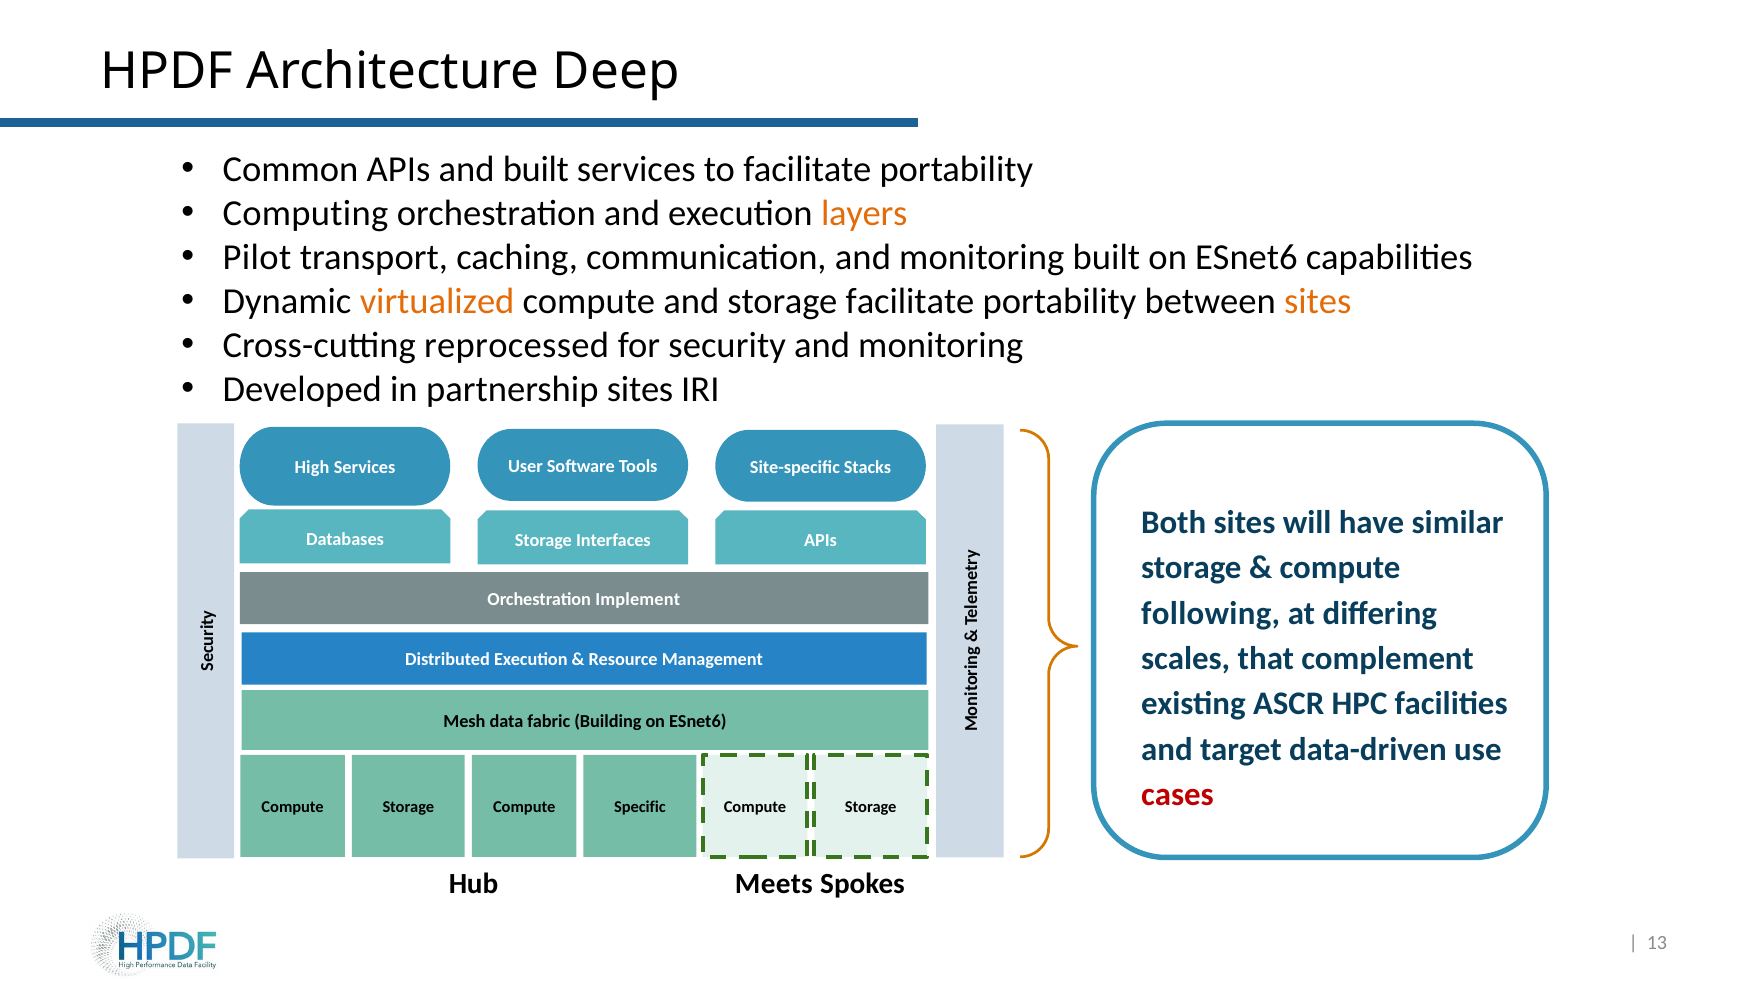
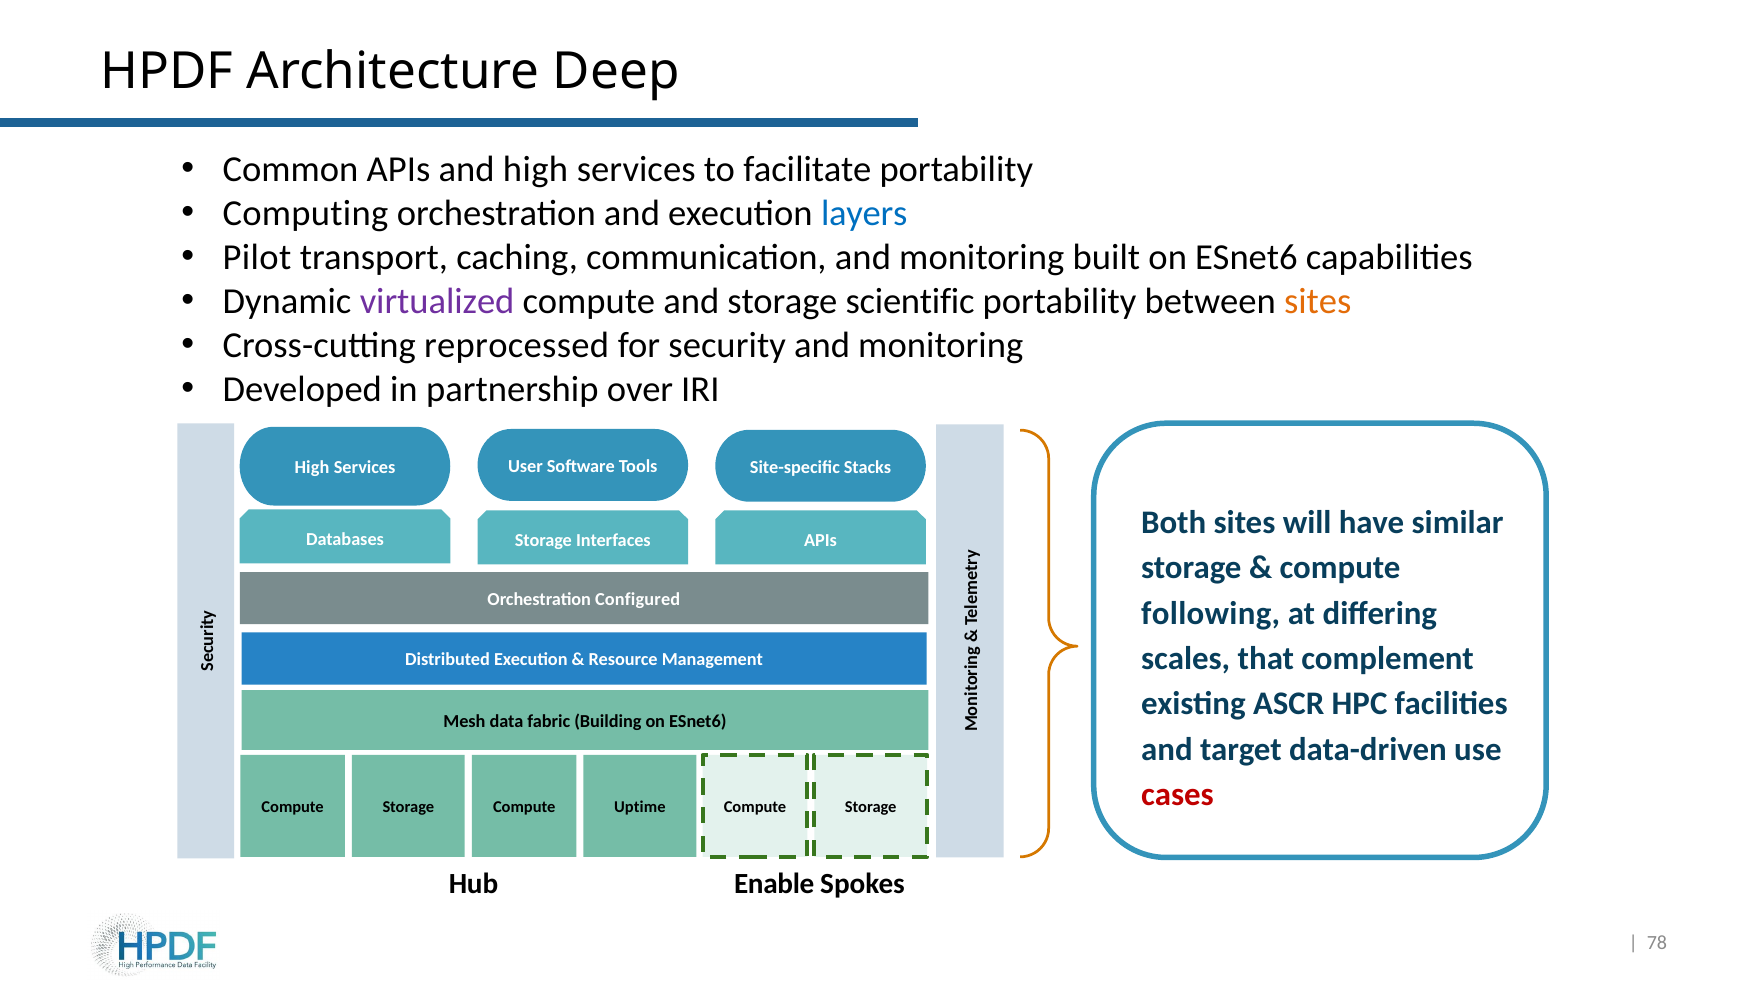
and built: built -> high (536, 170)
layers colour: orange -> blue (864, 214)
virtualized colour: orange -> purple (437, 302)
storage facilitate: facilitate -> scientific (910, 302)
partnership sites: sites -> over (640, 389)
Implement: Implement -> Configured (638, 600)
Specific: Specific -> Uptime (640, 807)
Meets: Meets -> Enable (774, 884)
13: 13 -> 78 (1657, 943)
